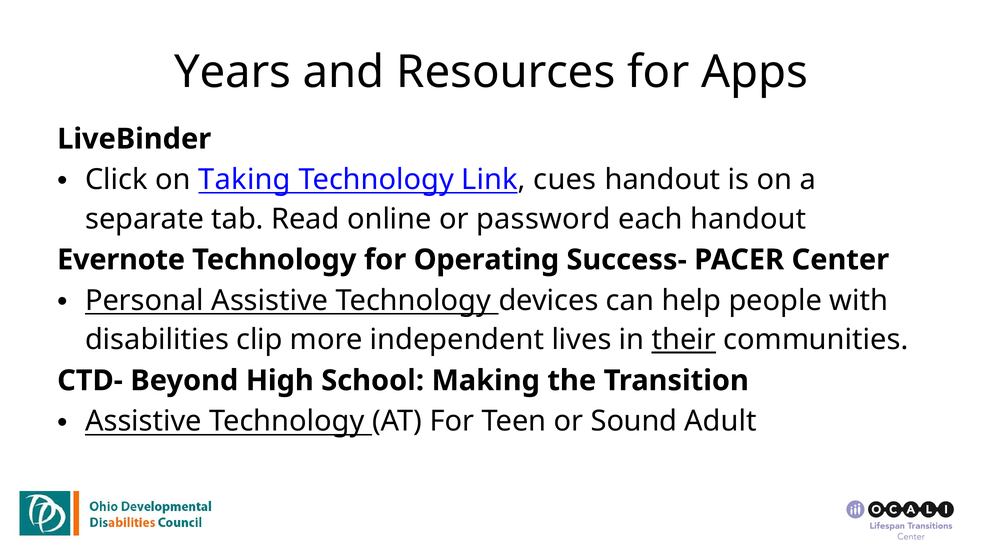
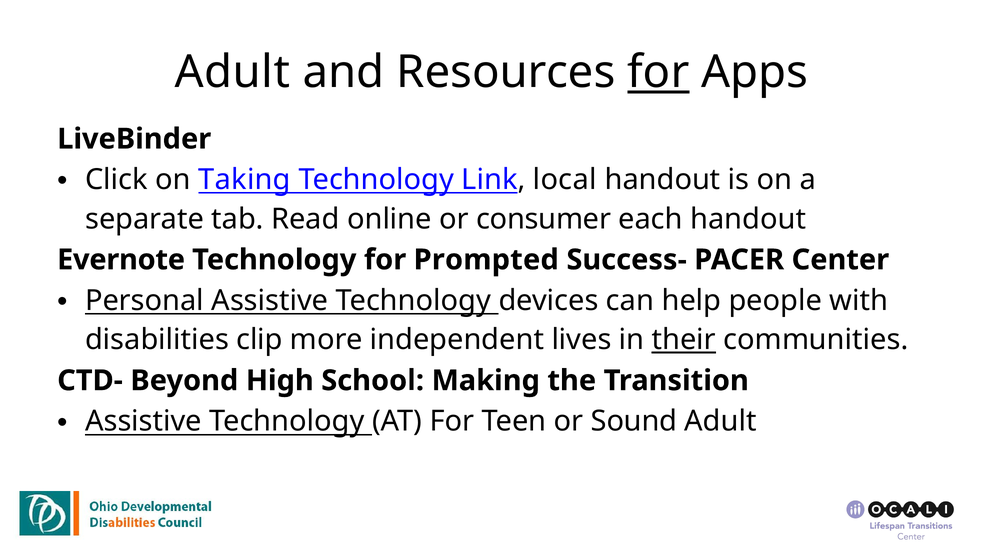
Years: Years -> Adult (232, 72)
for underline: none -> present (658, 72)
cues: cues -> local (565, 180)
password: password -> consumer (544, 219)
Operating: Operating -> Prompted (486, 260)
